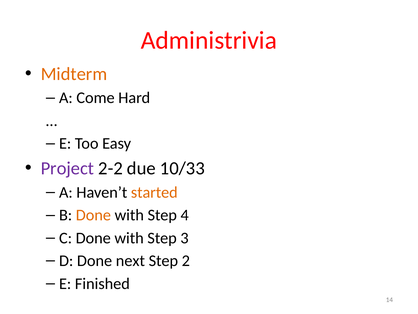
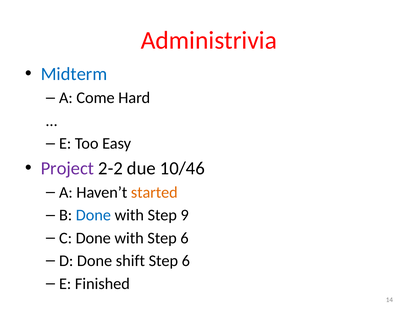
Midterm colour: orange -> blue (74, 74)
10/33: 10/33 -> 10/46 (182, 168)
Done colour: orange -> blue (93, 215)
4: 4 -> 9 (185, 215)
with Step 3: 3 -> 6 (185, 238)
next: next -> shift (130, 260)
2: 2 -> 6 (186, 260)
